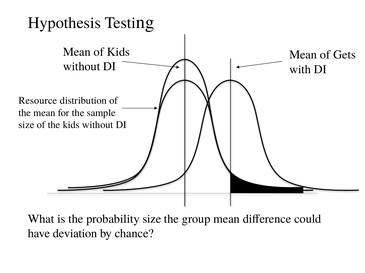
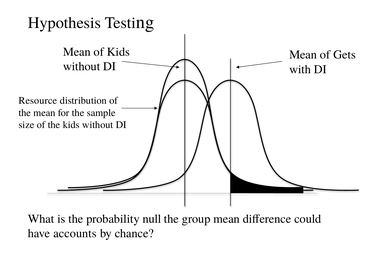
probability size: size -> null (152, 219)
deviation: deviation -> accounts (75, 234)
